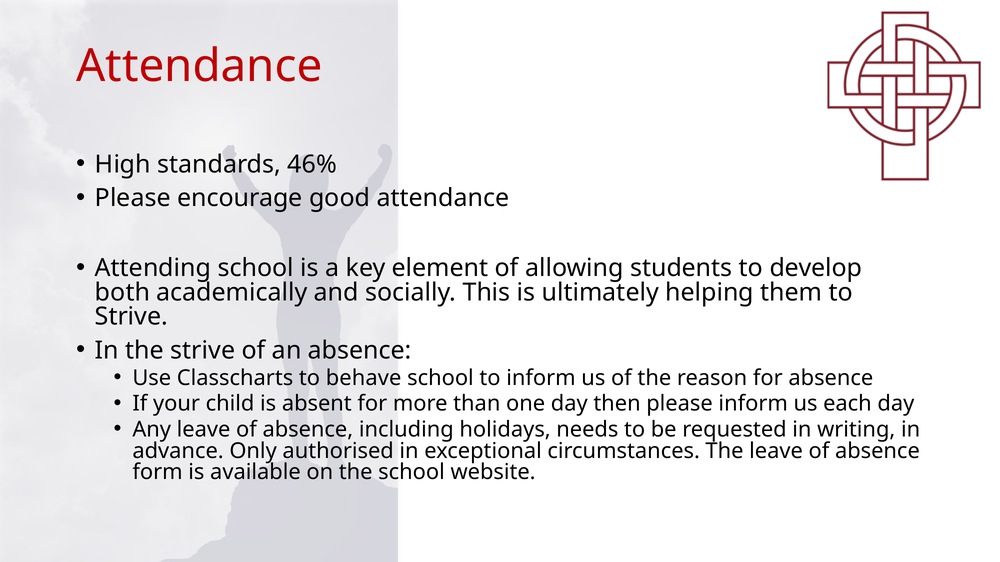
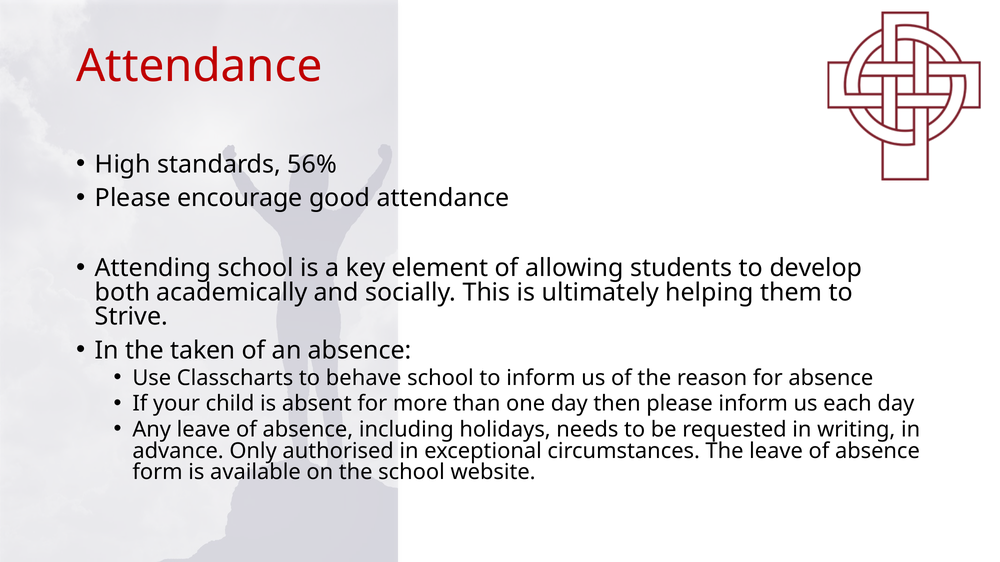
46%: 46% -> 56% (312, 165)
the strive: strive -> taken (203, 351)
